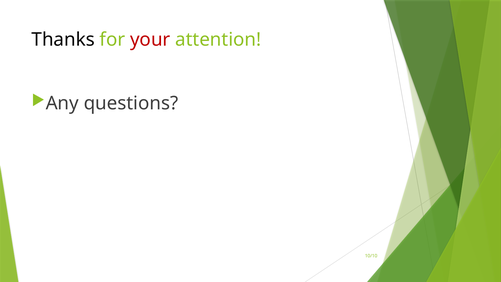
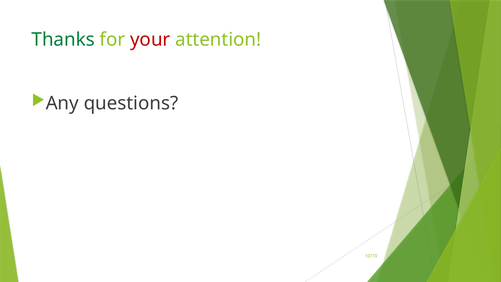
Thanks colour: black -> green (63, 40)
